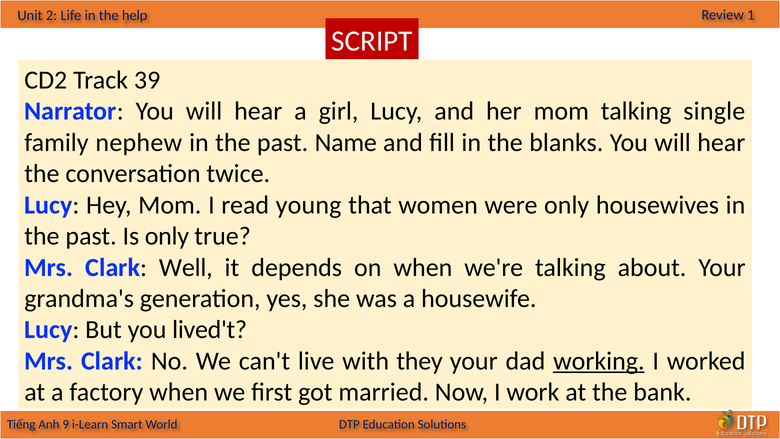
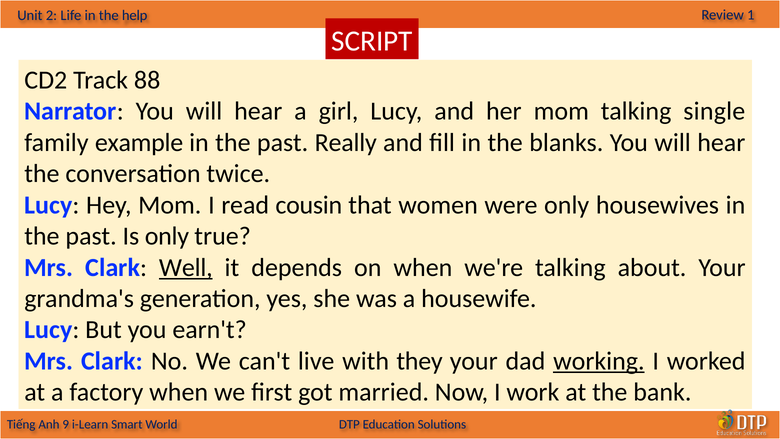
39: 39 -> 88 (147, 80)
nephew: nephew -> example (139, 142)
Name: Name -> Really (346, 142)
young: young -> cousin (309, 205)
Well underline: none -> present (186, 267)
lived't: lived't -> earn't (210, 330)
